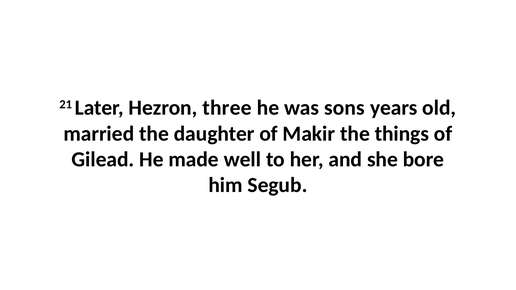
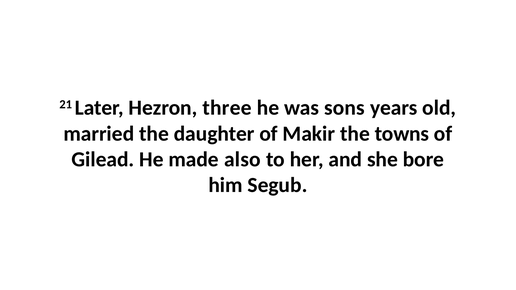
things: things -> towns (402, 134)
well: well -> also (242, 160)
